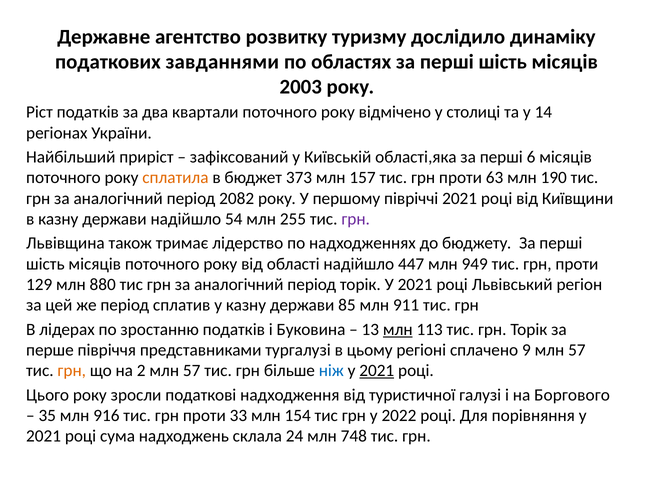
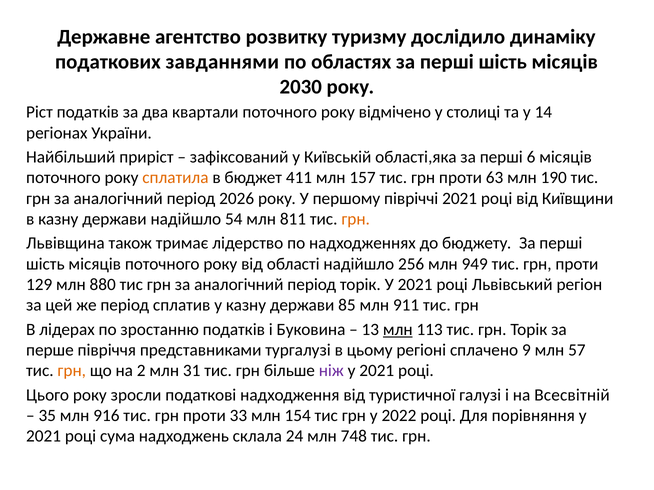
2003: 2003 -> 2030 (301, 87)
373: 373 -> 411 (299, 178)
2082: 2082 -> 2026 (237, 199)
255: 255 -> 811 (293, 219)
грн colour: purple -> orange (356, 219)
447: 447 -> 256 (411, 264)
2 млн 57: 57 -> 31 (192, 371)
ніж colour: blue -> purple (331, 371)
2021 underline: present -> none (377, 371)
Боргового: Боргового -> Всесвітній (572, 395)
